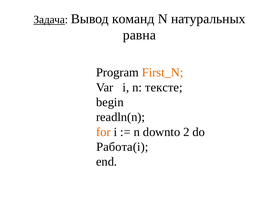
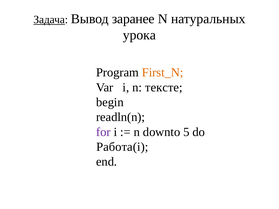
команд: команд -> заранее (133, 19)
равна: равна -> урока (139, 35)
for colour: orange -> purple (103, 132)
2: 2 -> 5 (186, 132)
